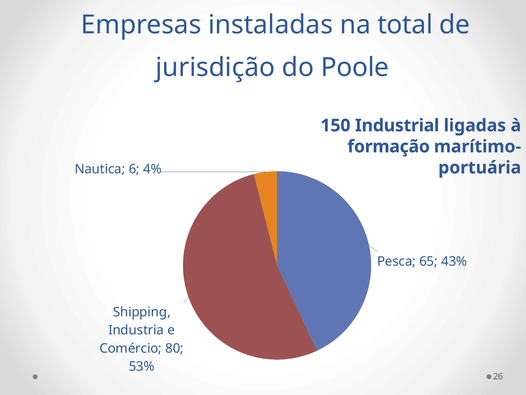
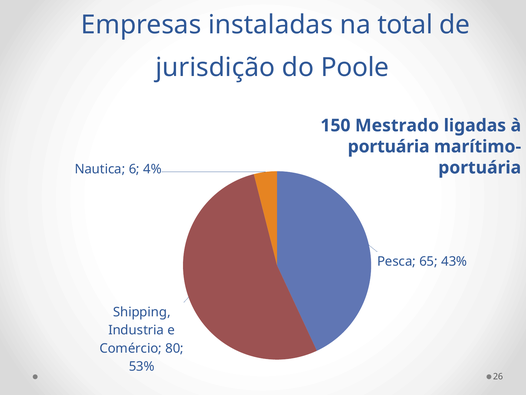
Industrial: Industrial -> Mestrado (397, 125)
formação: formação -> portuária (389, 146)
